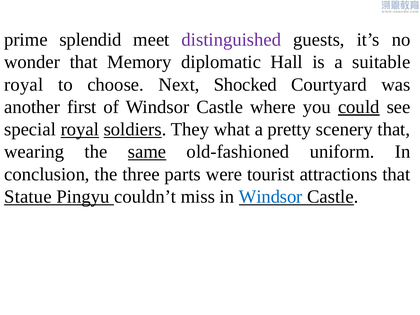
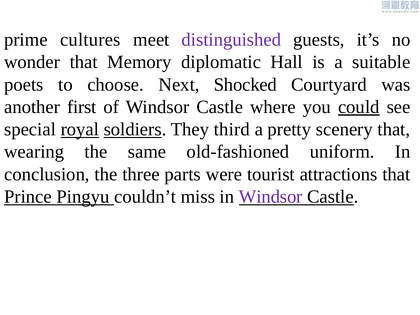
splendid: splendid -> cultures (90, 40)
royal: royal -> poets (24, 85)
what: what -> third (232, 129)
same underline: present -> none (147, 152)
Statue: Statue -> Prince (28, 197)
Windsor colour: blue -> purple (271, 197)
